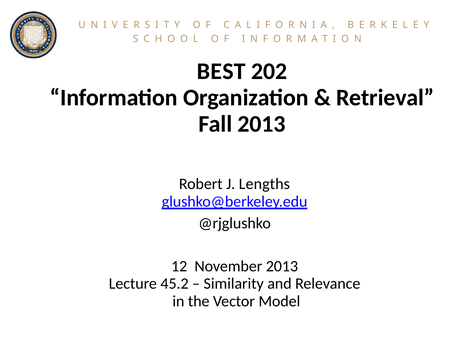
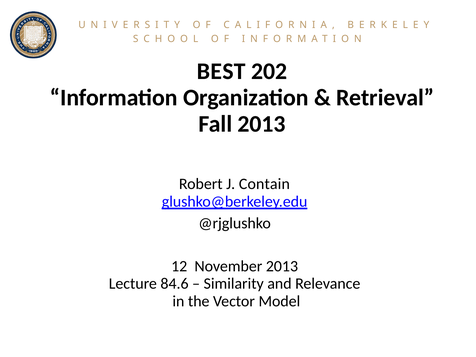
Lengths: Lengths -> Contain (264, 184)
45.2: 45.2 -> 84.6 (175, 284)
